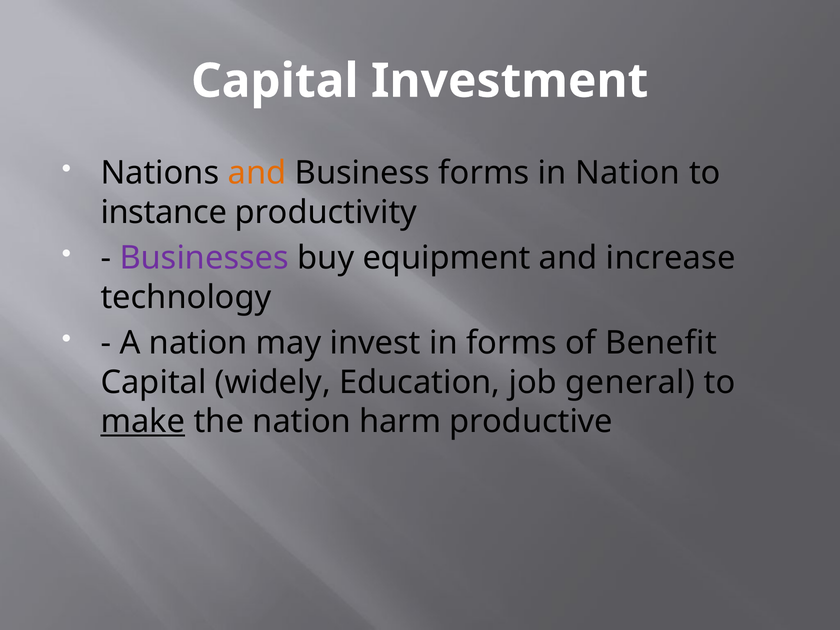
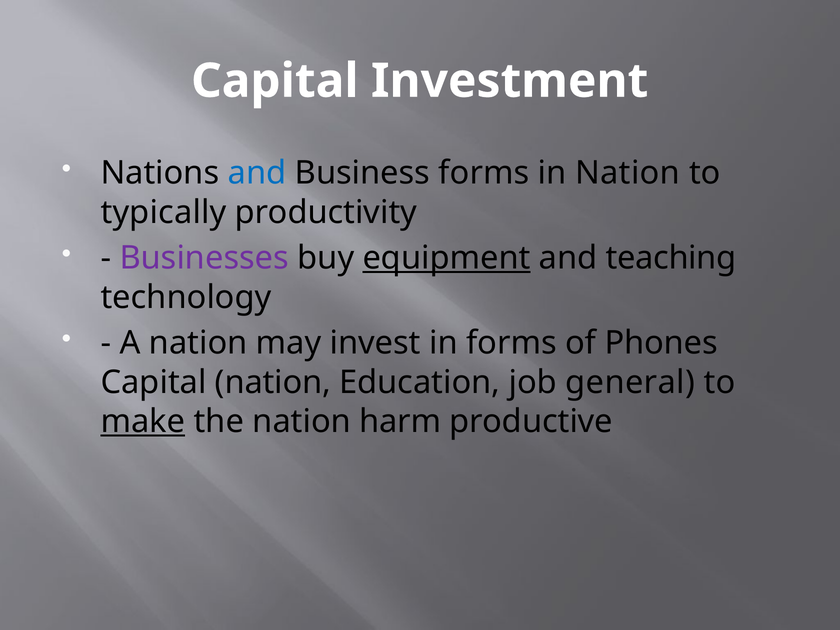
and colour: orange -> blue (257, 173)
instance: instance -> typically (163, 212)
equipment underline: none -> present (447, 258)
increase: increase -> teaching (671, 258)
Benefit: Benefit -> Phones (661, 343)
Capital widely: widely -> nation (273, 382)
